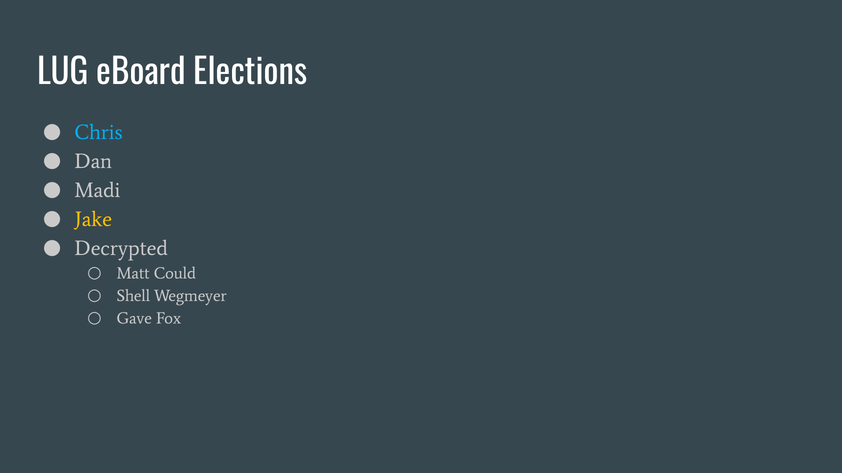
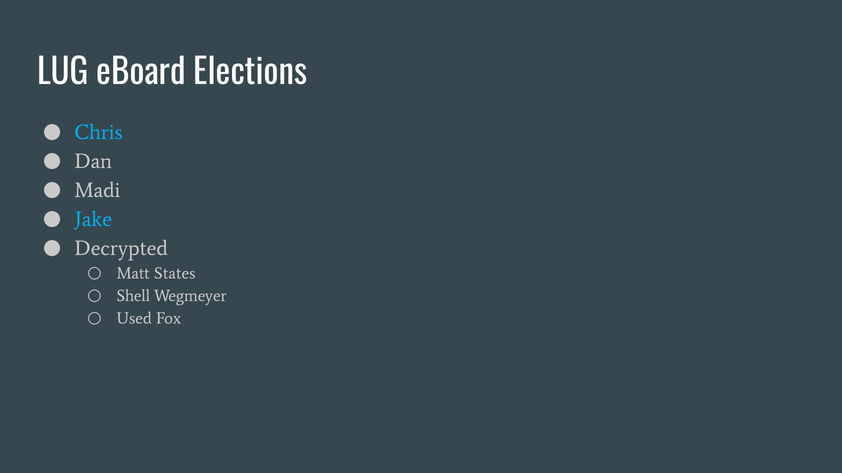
Jake colour: yellow -> light blue (93, 220)
Could: Could -> States (175, 274)
Gave: Gave -> Used (134, 319)
